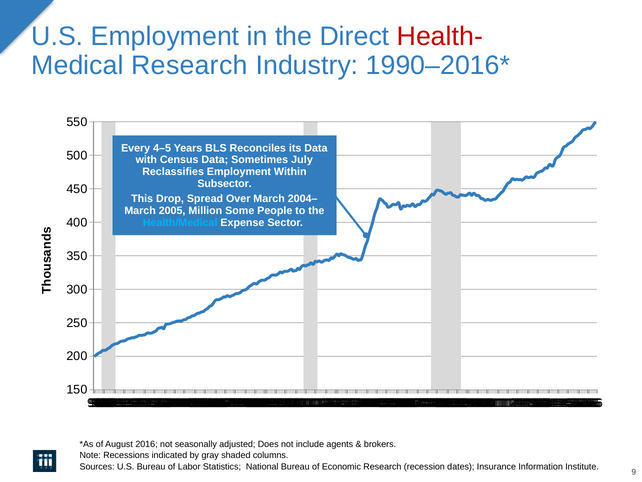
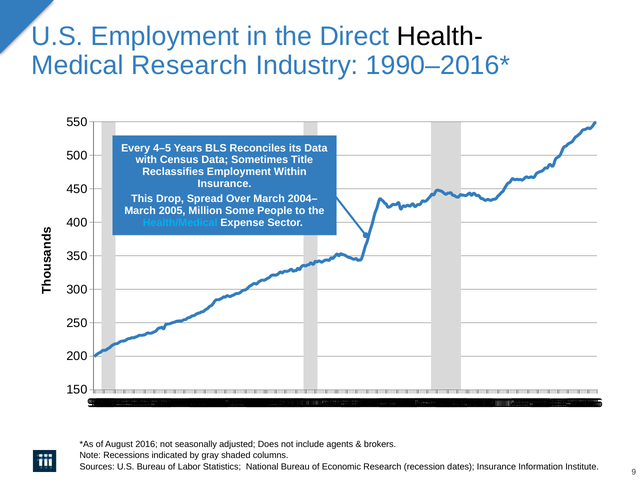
Health- colour: red -> black (440, 36)
July: July -> Title (302, 160)
Subsector: Subsector -> Insurance (224, 183)
